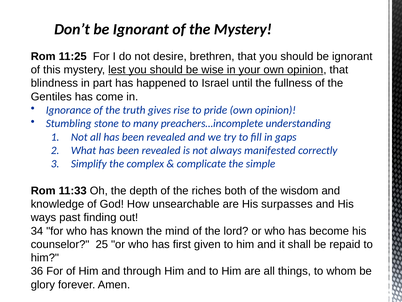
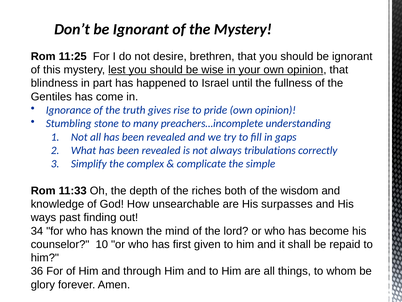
manifested: manifested -> tribulations (270, 150)
25: 25 -> 10 (102, 244)
